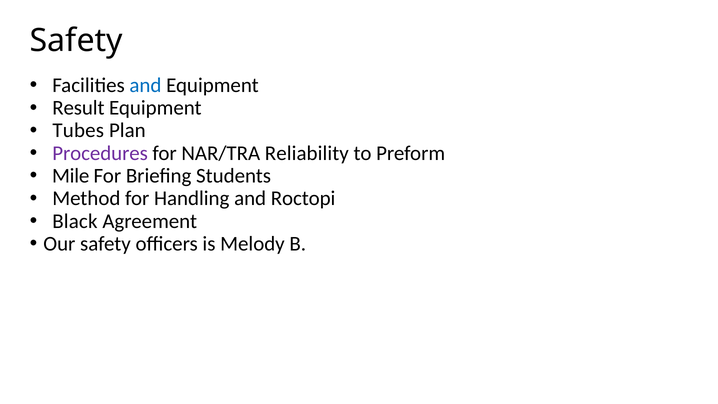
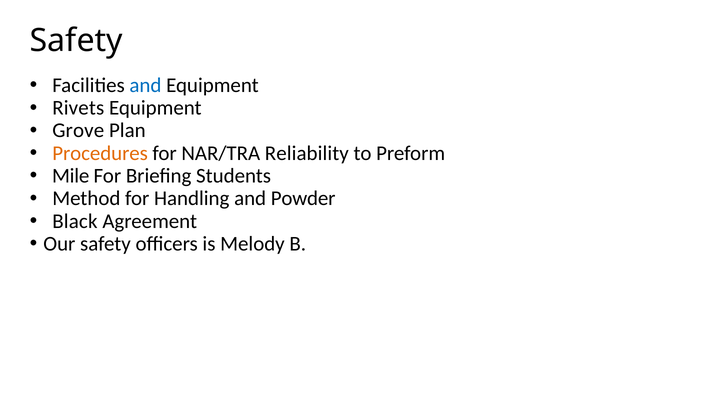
Result: Result -> Rivets (78, 108)
Tubes: Tubes -> Grove (78, 131)
Procedures colour: purple -> orange (100, 153)
Roctopi: Roctopi -> Powder (303, 198)
